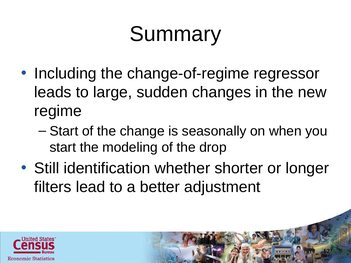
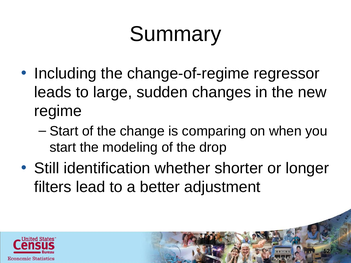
seasonally: seasonally -> comparing (214, 131)
